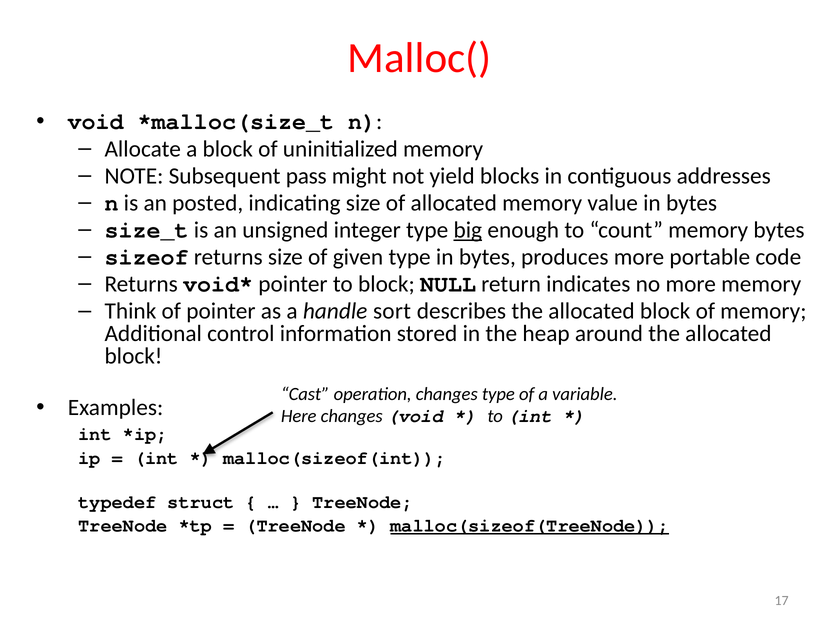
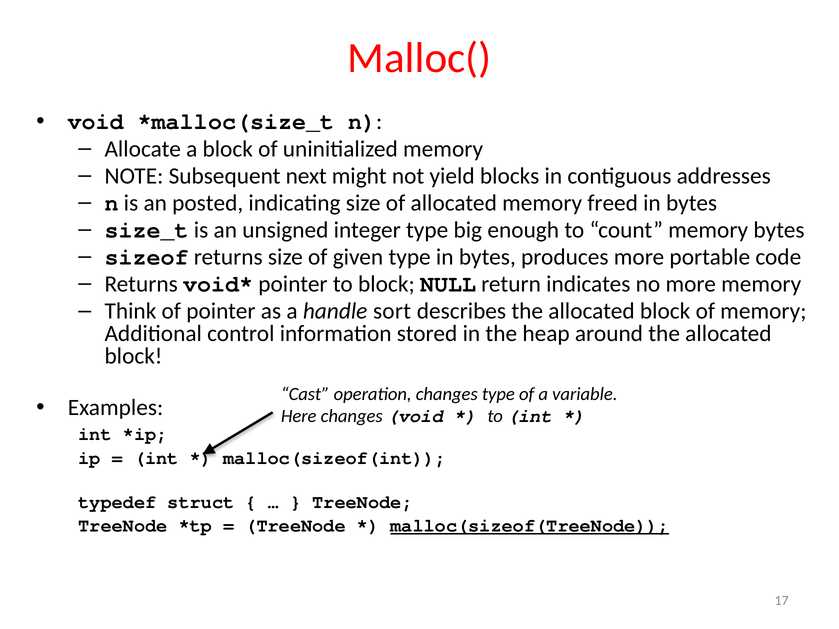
pass: pass -> next (306, 176)
value: value -> freed (613, 203)
big underline: present -> none (468, 230)
